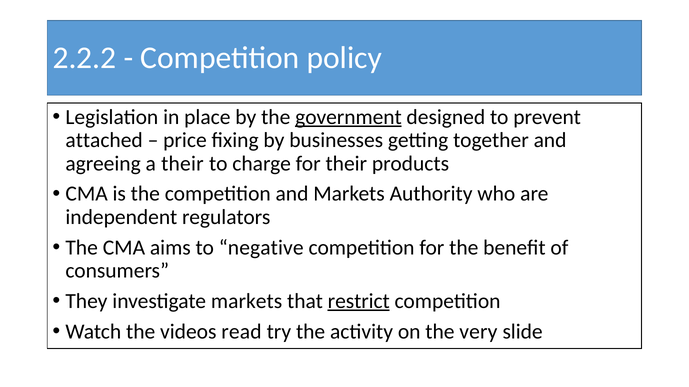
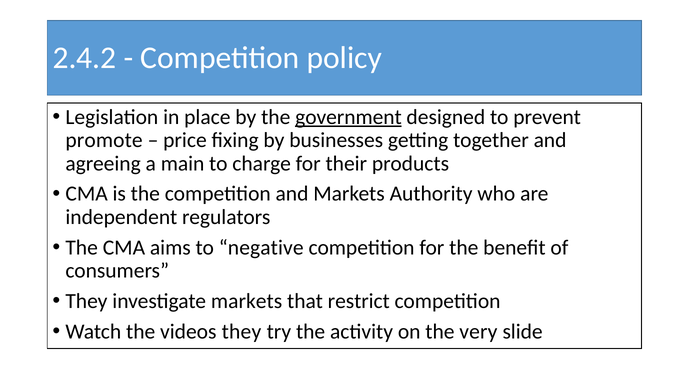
2.2.2: 2.2.2 -> 2.4.2 (84, 58)
attached: attached -> promote (104, 140)
a their: their -> main (183, 164)
restrict underline: present -> none (359, 302)
videos read: read -> they (241, 332)
